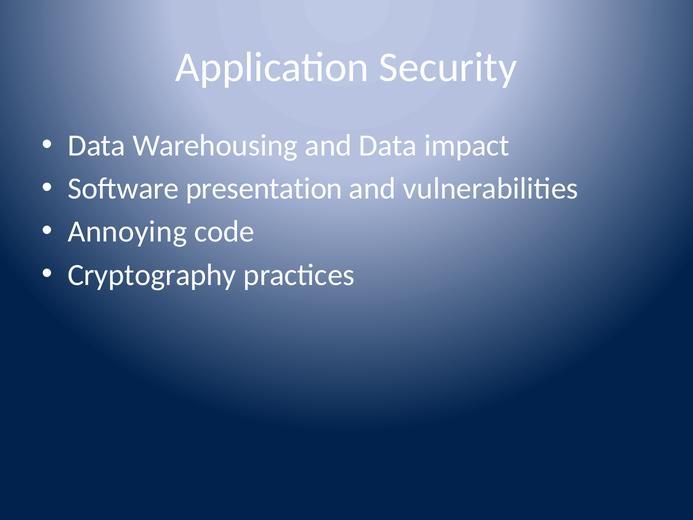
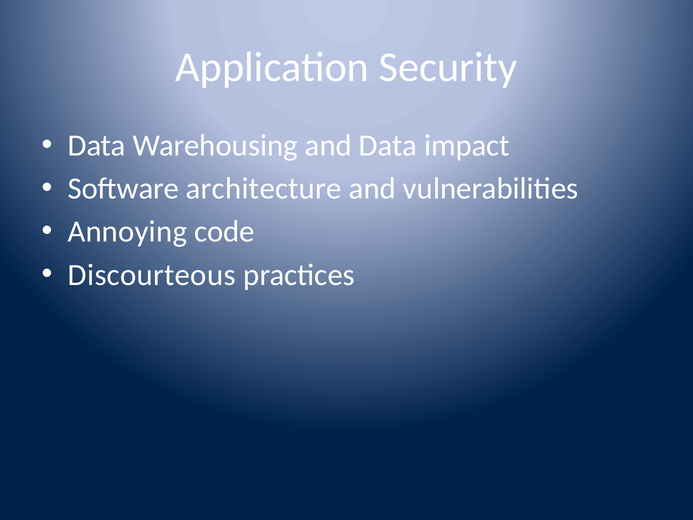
presentation: presentation -> architecture (264, 189)
Cryptography: Cryptography -> Discourteous (152, 275)
